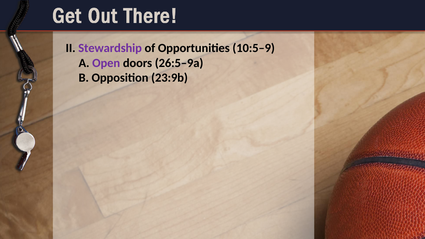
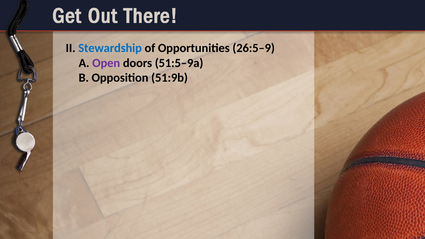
Stewardship colour: purple -> blue (110, 48)
10:5–9: 10:5–9 -> 26:5–9 (254, 48)
26:5–9a: 26:5–9a -> 51:5–9a (179, 63)
23:9b: 23:9b -> 51:9b (170, 78)
